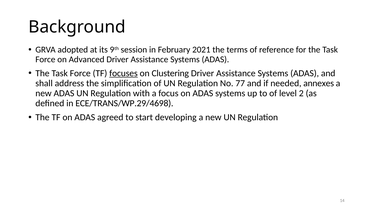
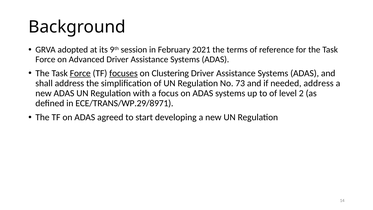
Force underline: none -> present (80, 73)
77: 77 -> 73 (240, 83)
needed annexes: annexes -> address (319, 83)
ECE/TRANS/WP.29/4698: ECE/TRANS/WP.29/4698 -> ECE/TRANS/WP.29/8971 (124, 103)
